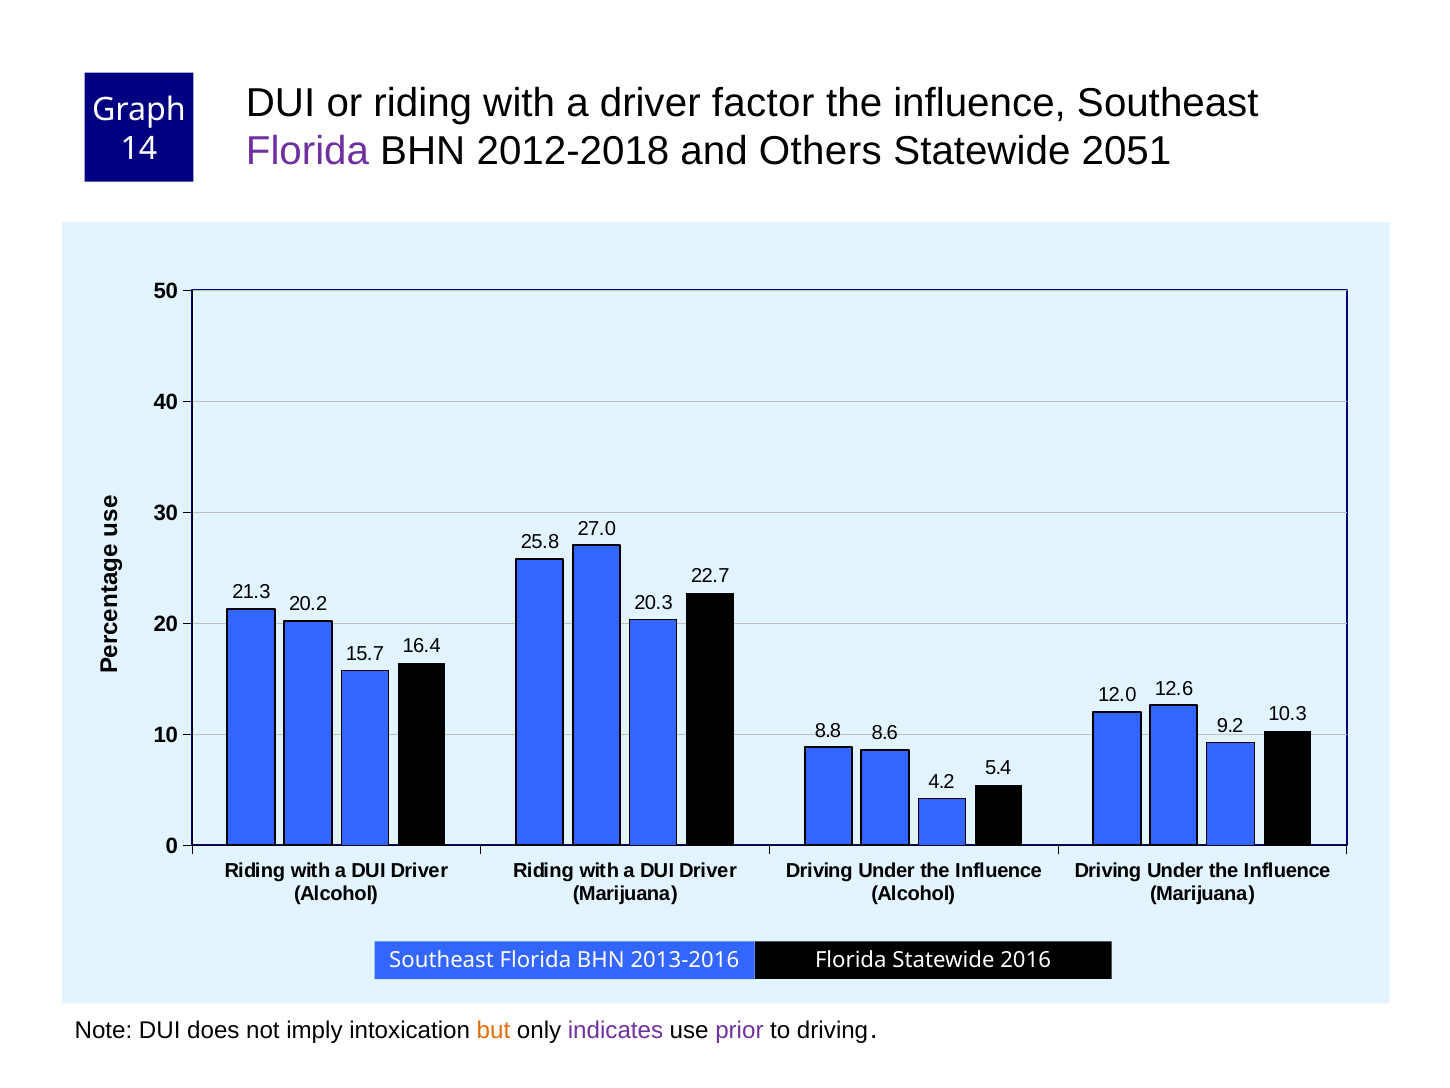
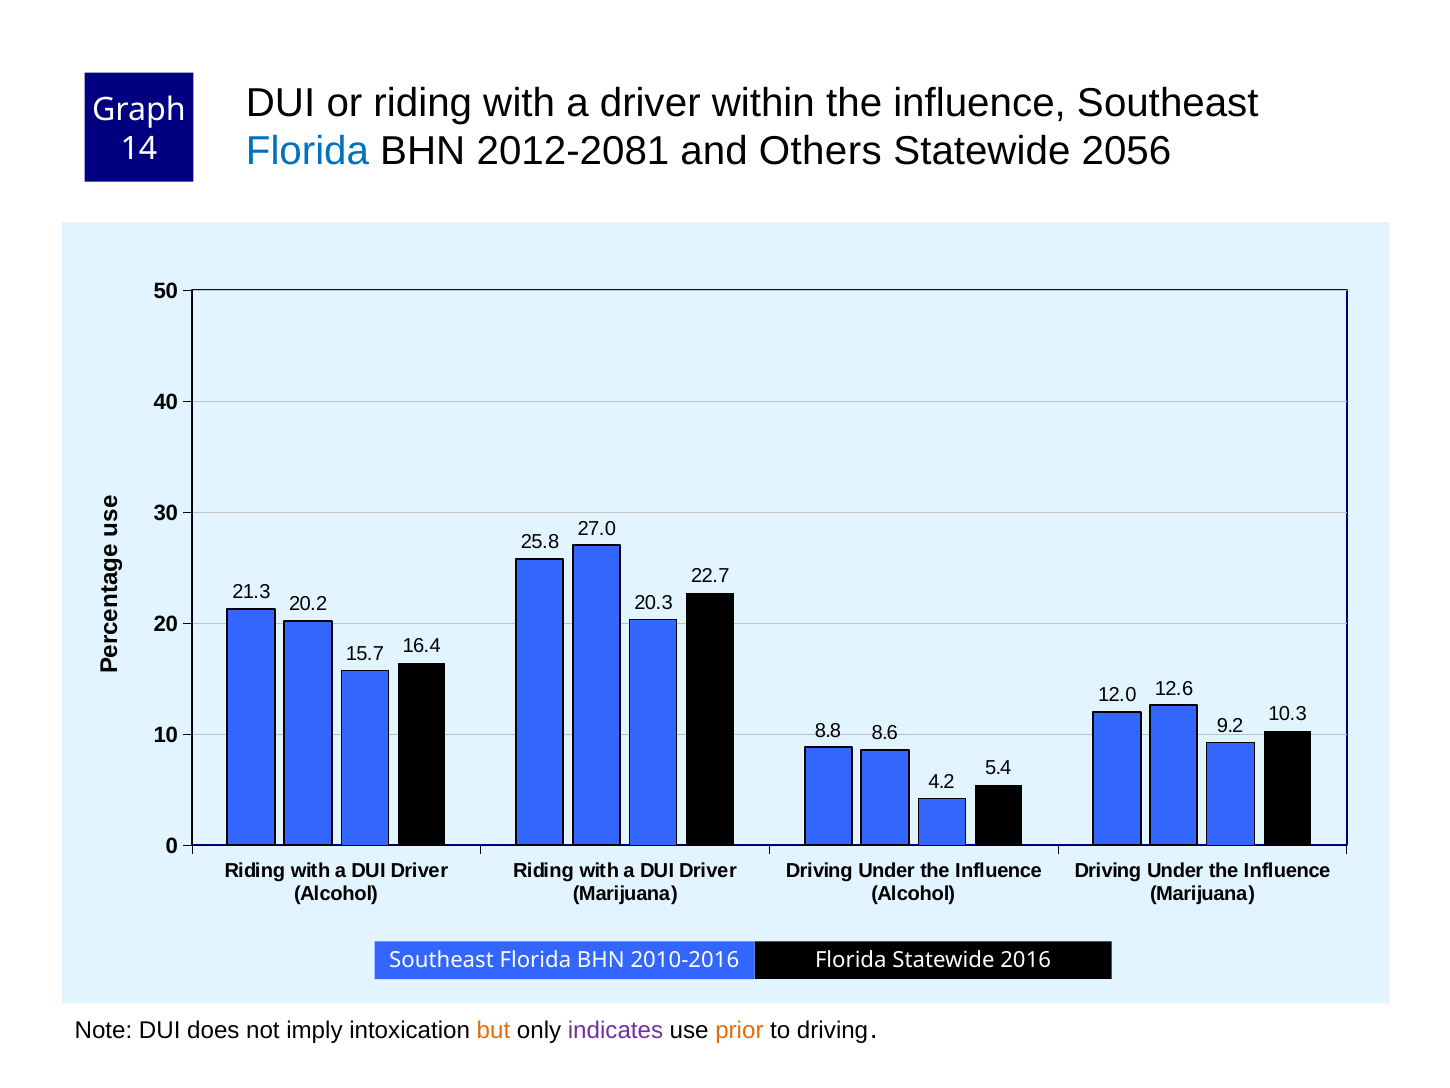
factor: factor -> within (763, 103)
Florida colour: purple -> blue (307, 152)
2012-2018: 2012-2018 -> 2012-2081 (573, 152)
2051: 2051 -> 2056 (1126, 152)
2013-2016: 2013-2016 -> 2010-2016 (685, 960)
prior colour: purple -> orange (739, 1030)
